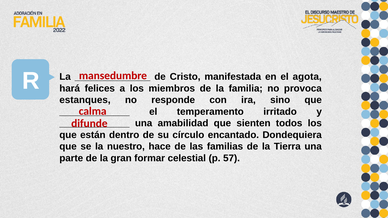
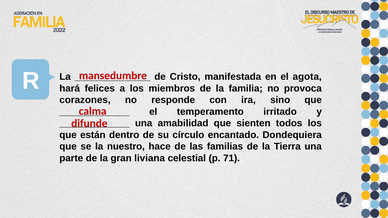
estanques: estanques -> corazones (85, 100)
formar: formar -> liviana (150, 158)
57: 57 -> 71 (232, 158)
